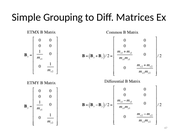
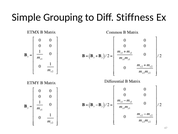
Matrices: Matrices -> Stiffness (135, 17)
